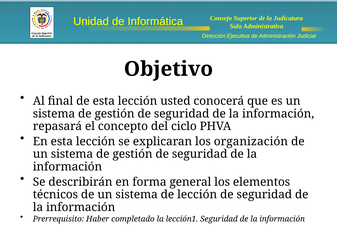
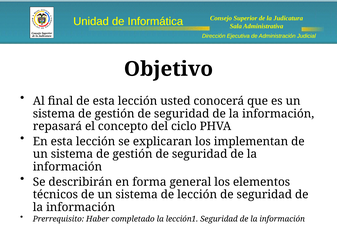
organización: organización -> implementan (251, 142)
